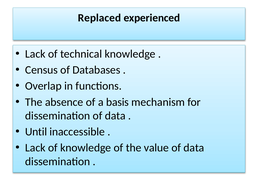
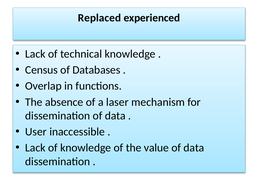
basis: basis -> laser (117, 102)
Until: Until -> User (36, 132)
